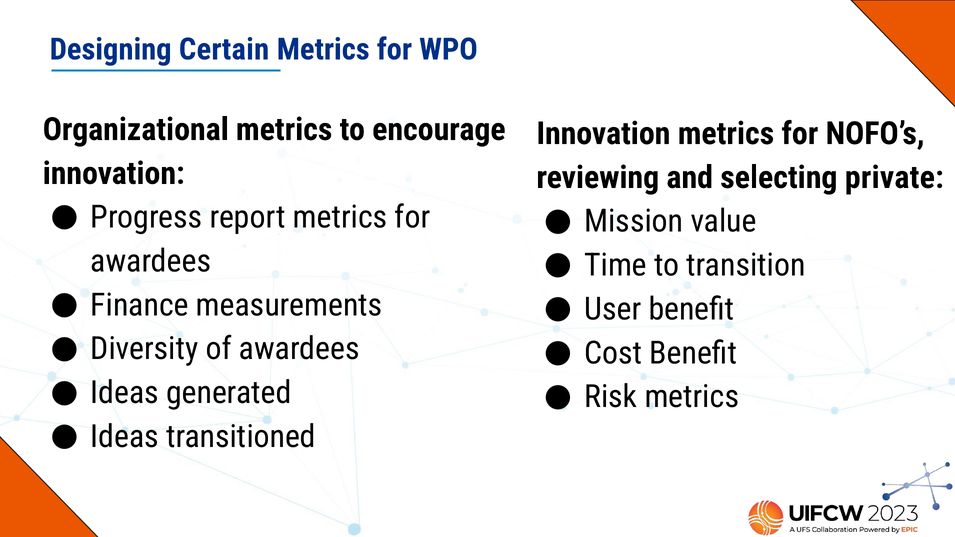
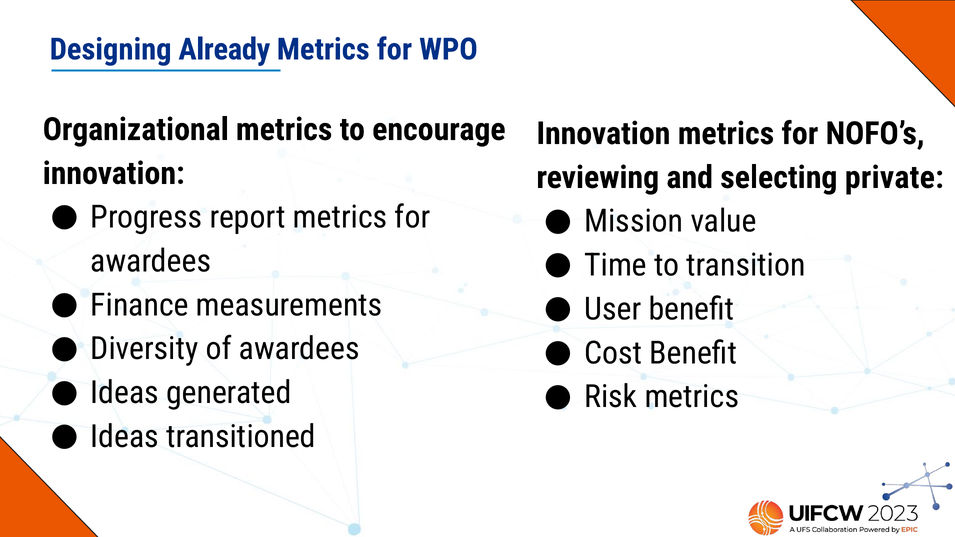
Certain: Certain -> Already (224, 49)
